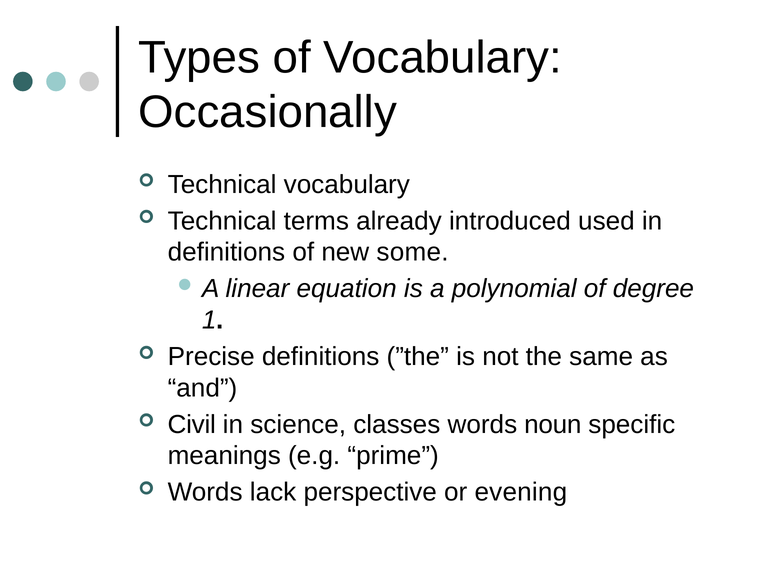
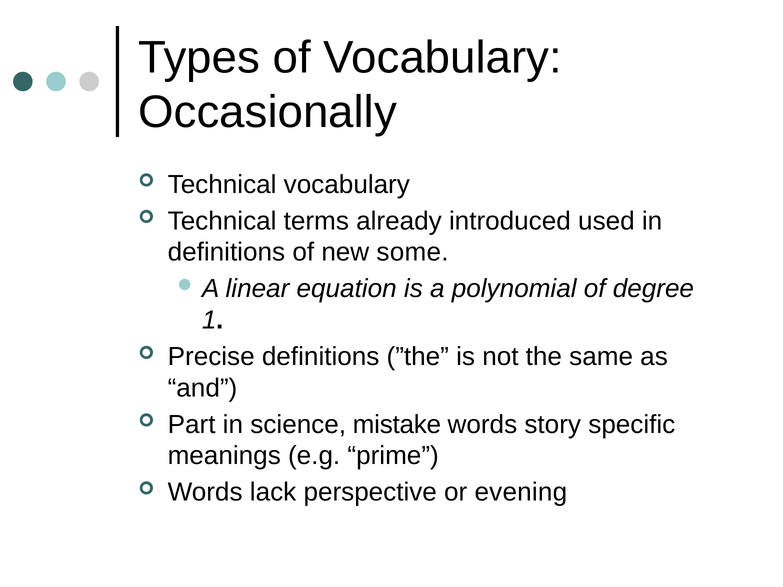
Civil: Civil -> Part (192, 425)
classes: classes -> mistake (397, 425)
noun: noun -> story (553, 425)
